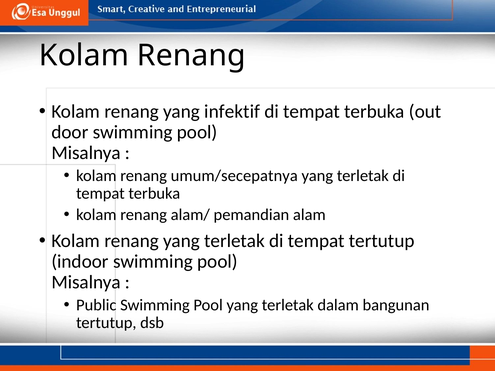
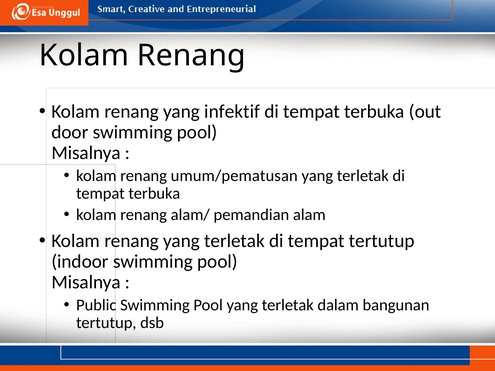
umum/secepatnya: umum/secepatnya -> umum/pematusan (234, 176)
